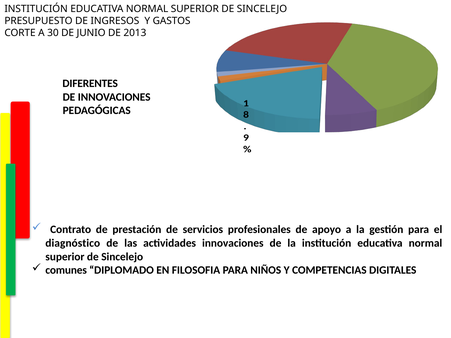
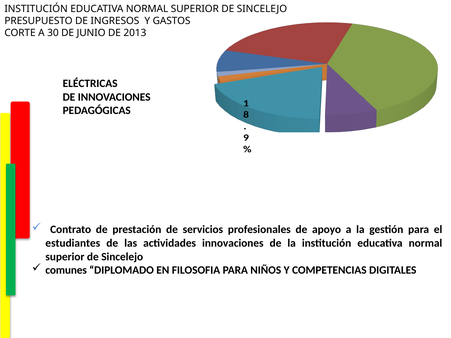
DIFERENTES: DIFERENTES -> ELÉCTRICAS (90, 84)
diagnóstico: diagnóstico -> estudiantes (73, 243)
